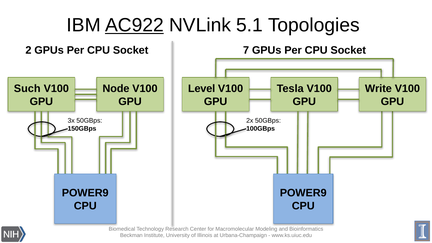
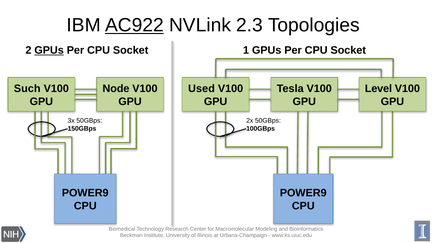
5.1: 5.1 -> 2.3 (250, 25)
GPUs underline: none -> present (49, 50)
7: 7 -> 1 (246, 50)
Level: Level -> Used (202, 89)
Write: Write -> Level (378, 89)
